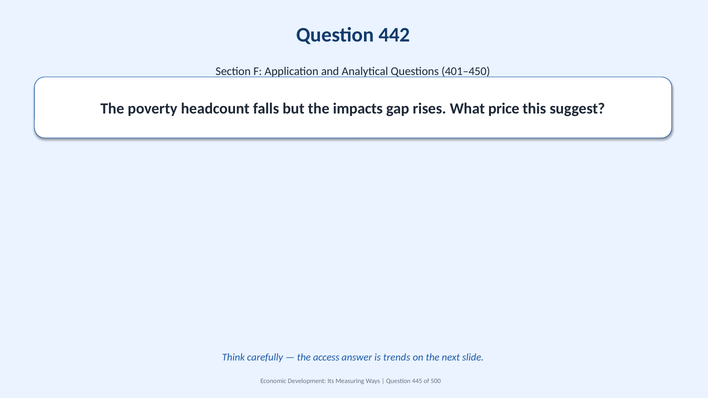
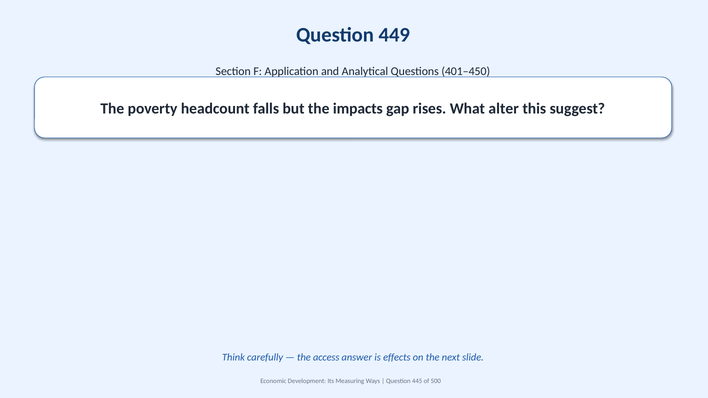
442: 442 -> 449 (394, 35)
price: price -> alter (504, 109)
trends: trends -> effects (397, 357)
